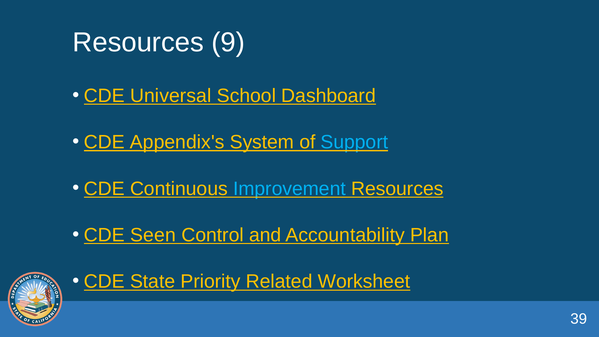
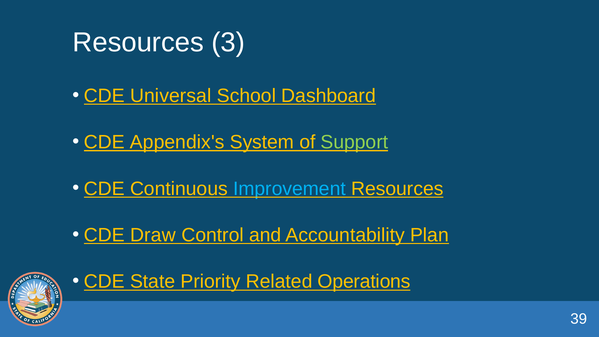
9: 9 -> 3 (228, 42)
Support colour: light blue -> light green (354, 142)
Seen: Seen -> Draw (153, 235)
Worksheet: Worksheet -> Operations (364, 281)
